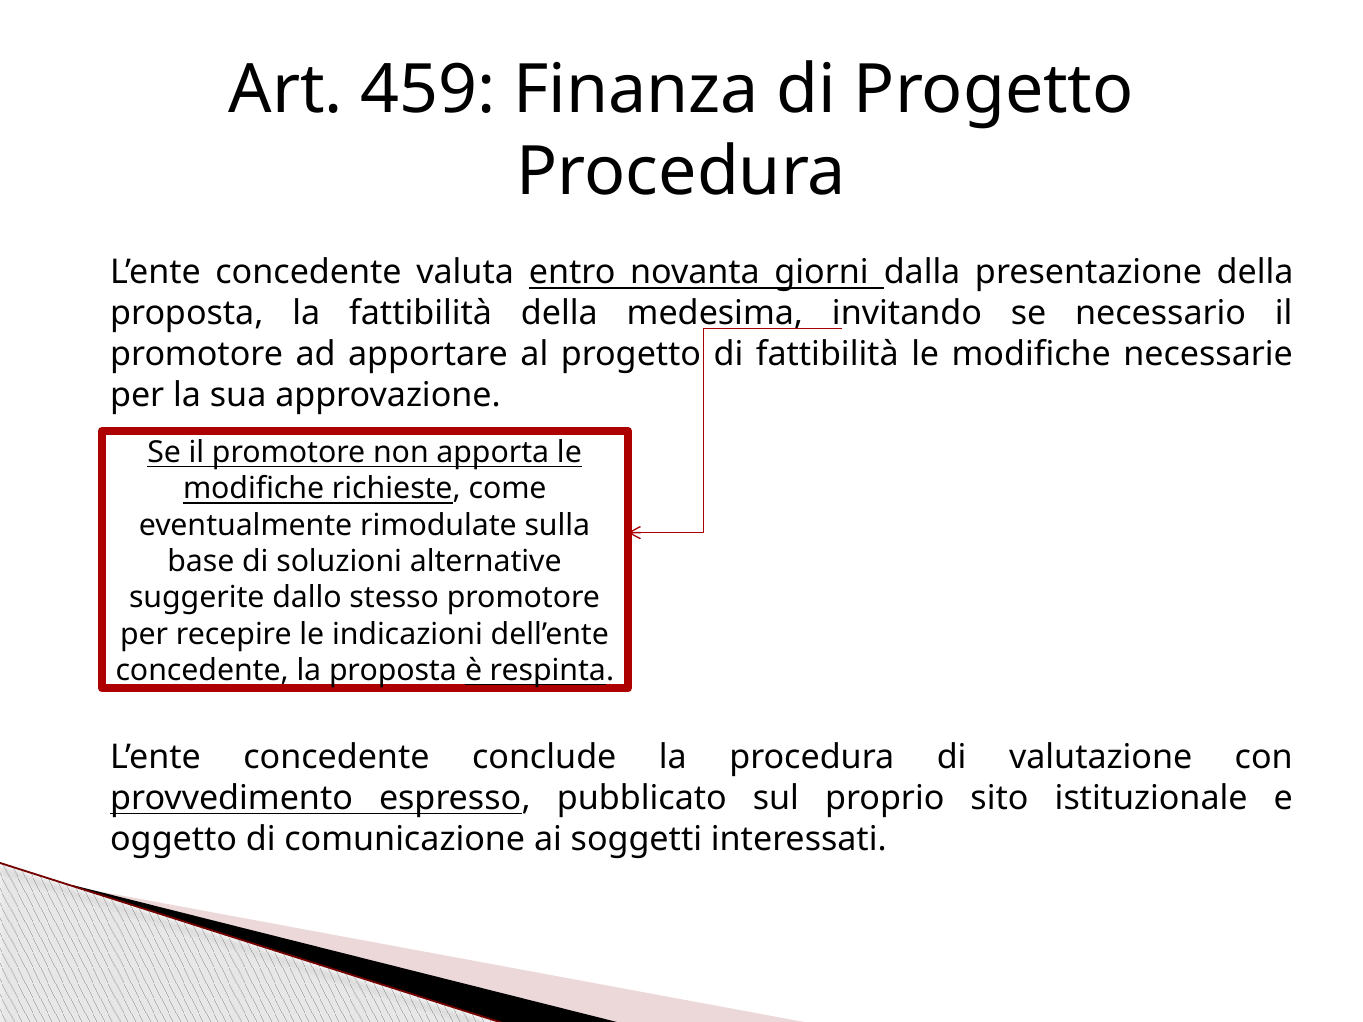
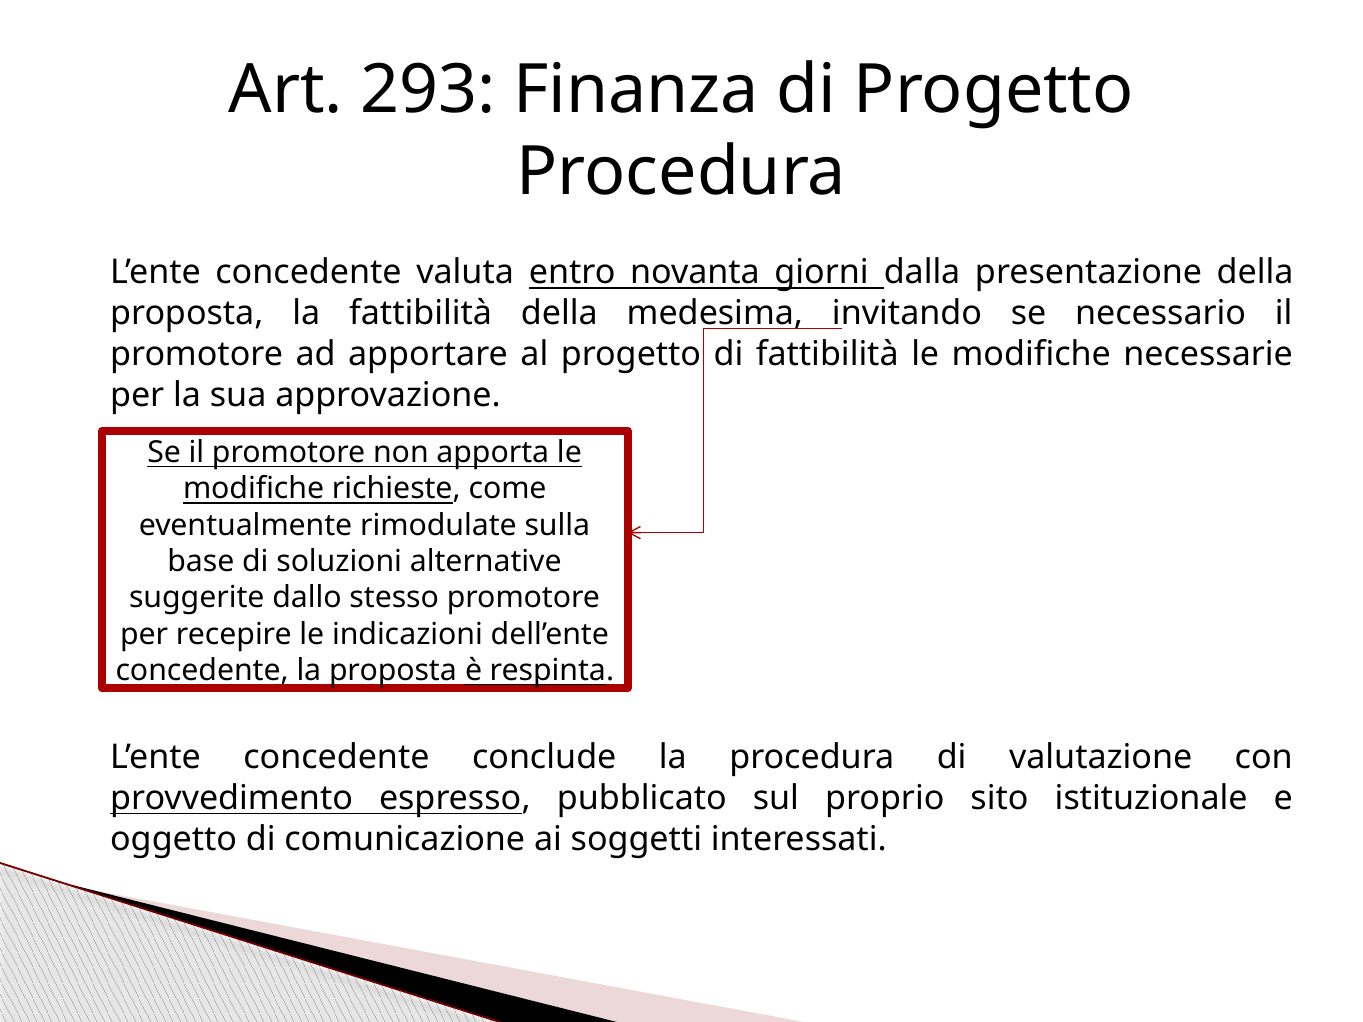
459: 459 -> 293 (428, 90)
